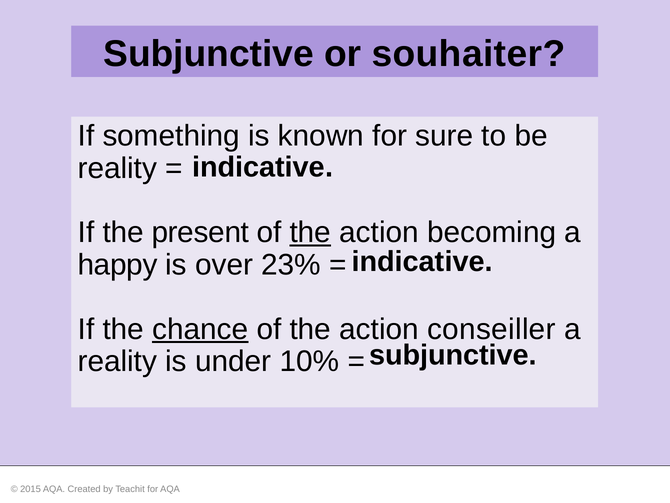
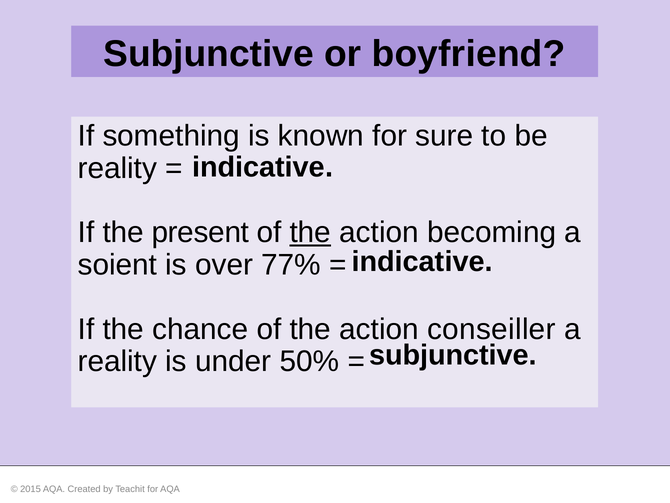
souhaiter: souhaiter -> boyfriend (469, 54)
happy: happy -> soient (117, 265)
23%: 23% -> 77% (291, 265)
chance underline: present -> none (200, 329)
10%: 10% -> 50% (309, 361)
